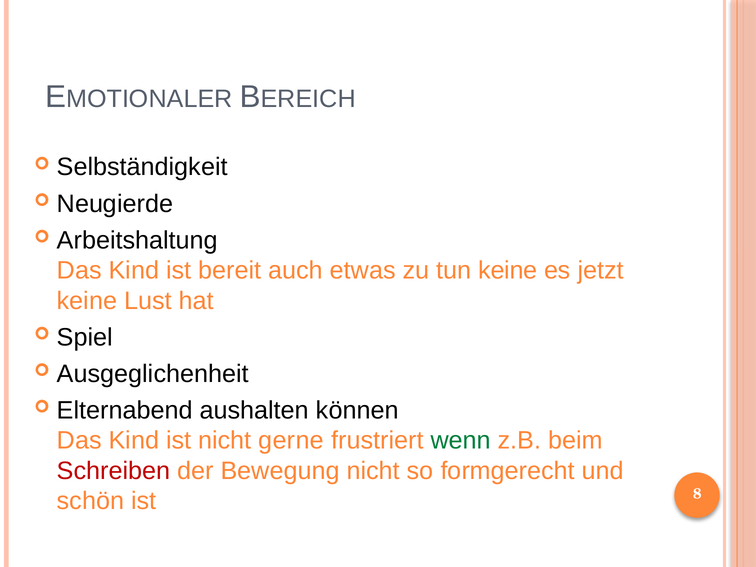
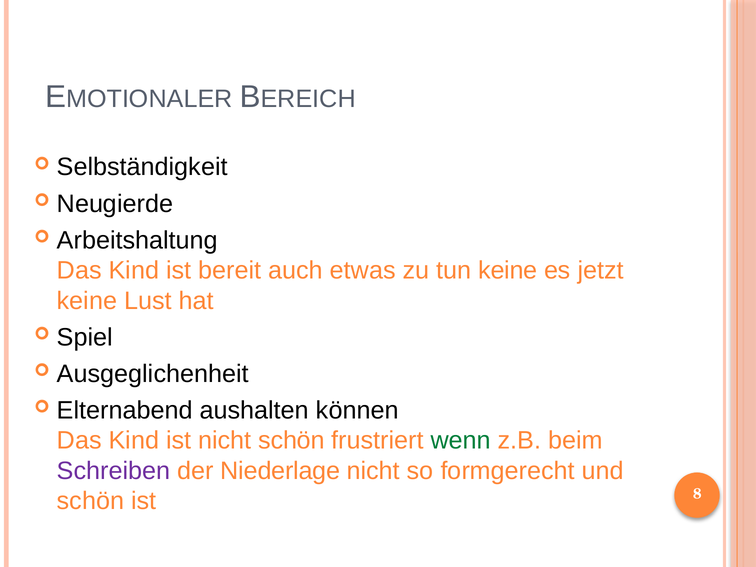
nicht gerne: gerne -> schön (291, 441)
Schreiben colour: red -> purple (114, 471)
Bewegung: Bewegung -> Niederlage (280, 471)
